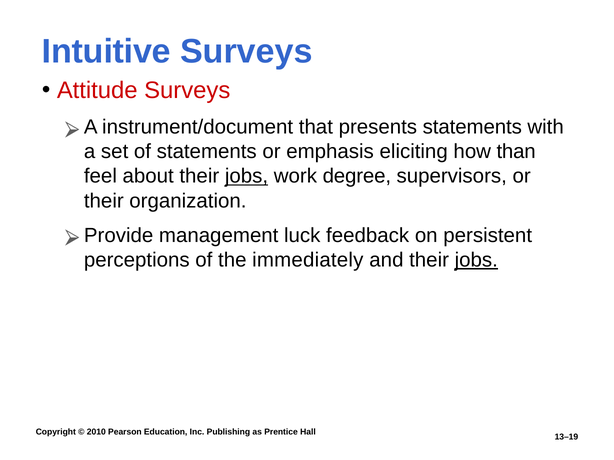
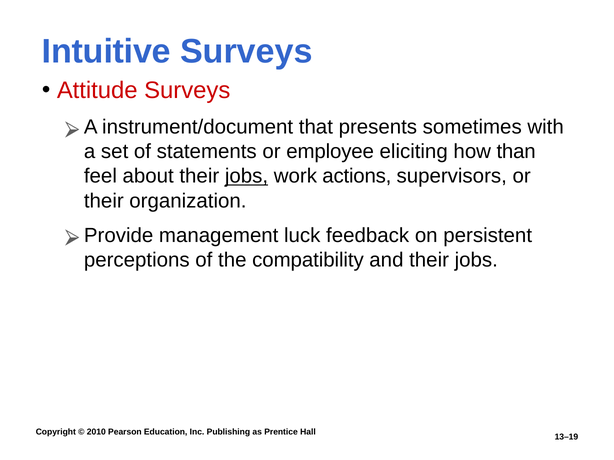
presents statements: statements -> sometimes (472, 127)
emphasis: emphasis -> employee (330, 152)
degree: degree -> actions (357, 176)
immediately: immediately -> compatibility (308, 260)
jobs underline: present -> none (476, 260)
